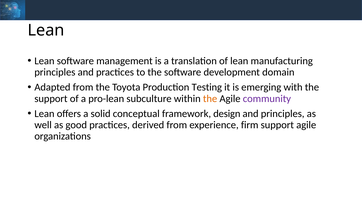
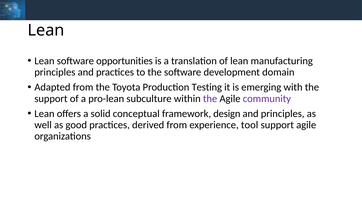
management: management -> opportunities (124, 61)
the colour: orange -> purple (210, 99)
firm: firm -> tool (250, 125)
